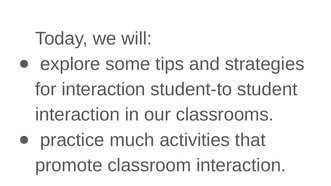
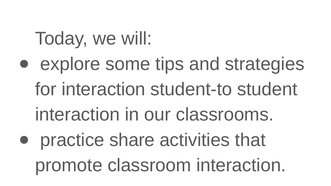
much: much -> share (132, 140)
